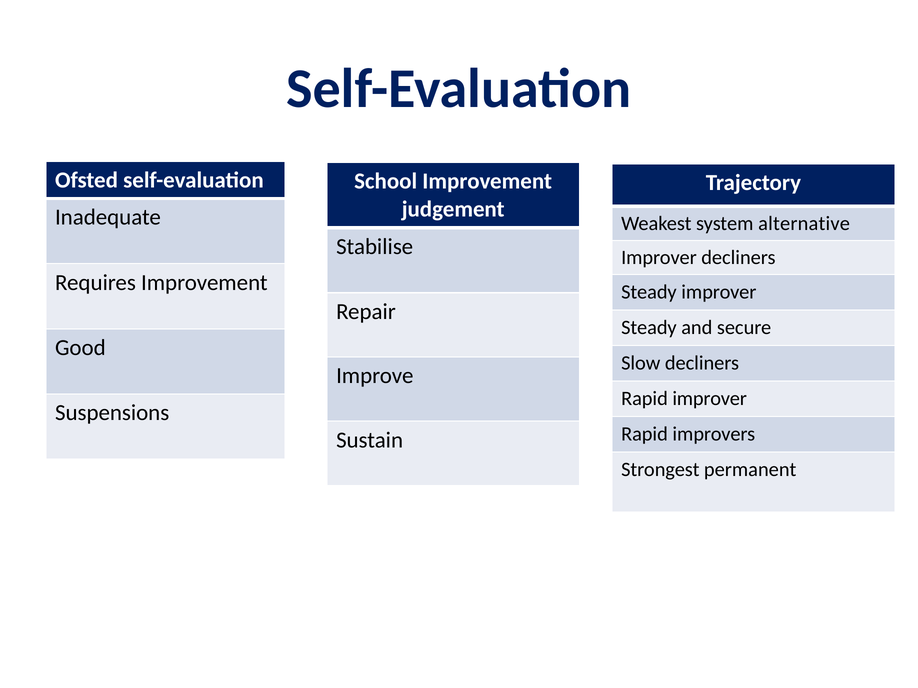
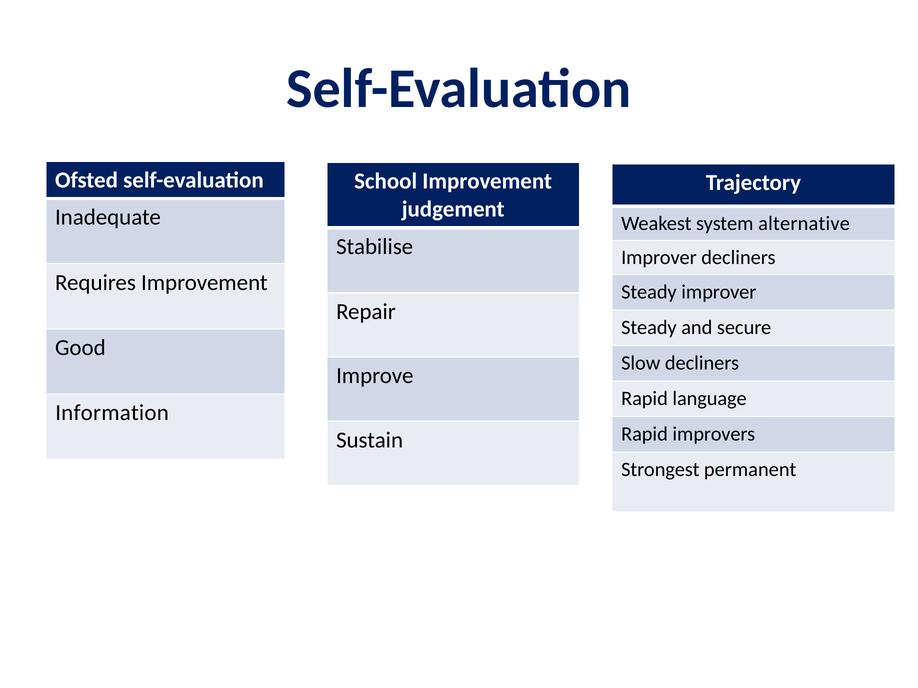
Rapid improver: improver -> language (710, 399)
Suspensions: Suspensions -> Information (112, 413)
